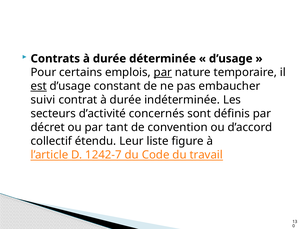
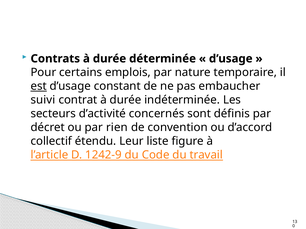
par underline: present -> none (163, 73)
tant: tant -> rien (117, 128)
1242-7: 1242-7 -> 1242-9 (103, 155)
